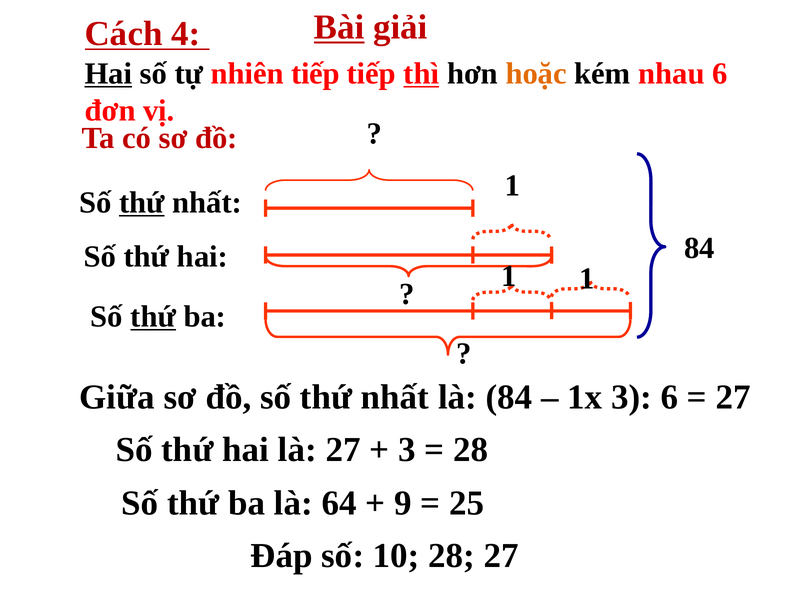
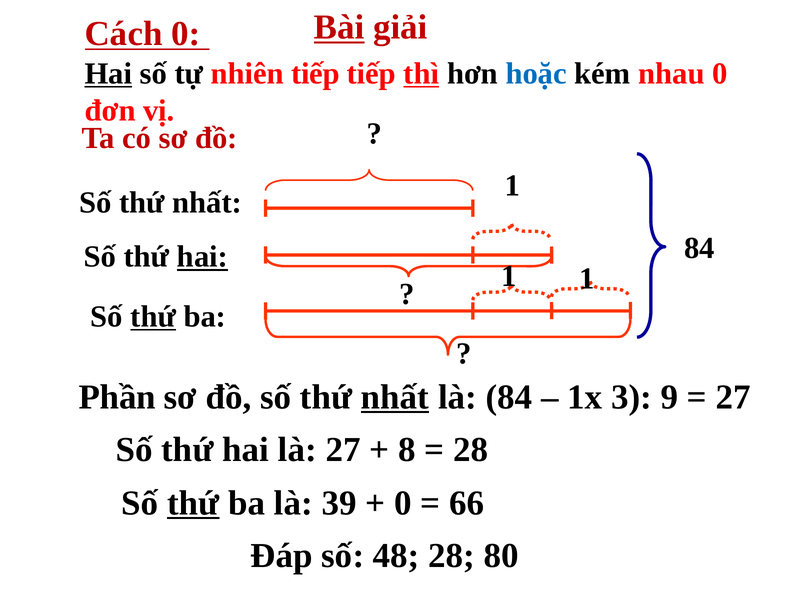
Cách 4: 4 -> 0 (186, 34)
hoặc colour: orange -> blue (536, 74)
nhau 6: 6 -> 0 (720, 74)
thứ underline: present -> none (142, 203)
hai underline: none -> present (202, 257)
Giữa: Giữa -> Phần (117, 397)
nhất underline: none -> present (395, 397)
3 6: 6 -> 9 (669, 397)
3: 3 -> 8 (407, 450)
thứ underline: none -> present (193, 503)
64: 64 -> 39 (339, 503)
9: 9 -> 0 (403, 503)
25: 25 -> 66 (467, 503)
10: 10 -> 48 (396, 556)
28 27: 27 -> 80 (501, 556)
